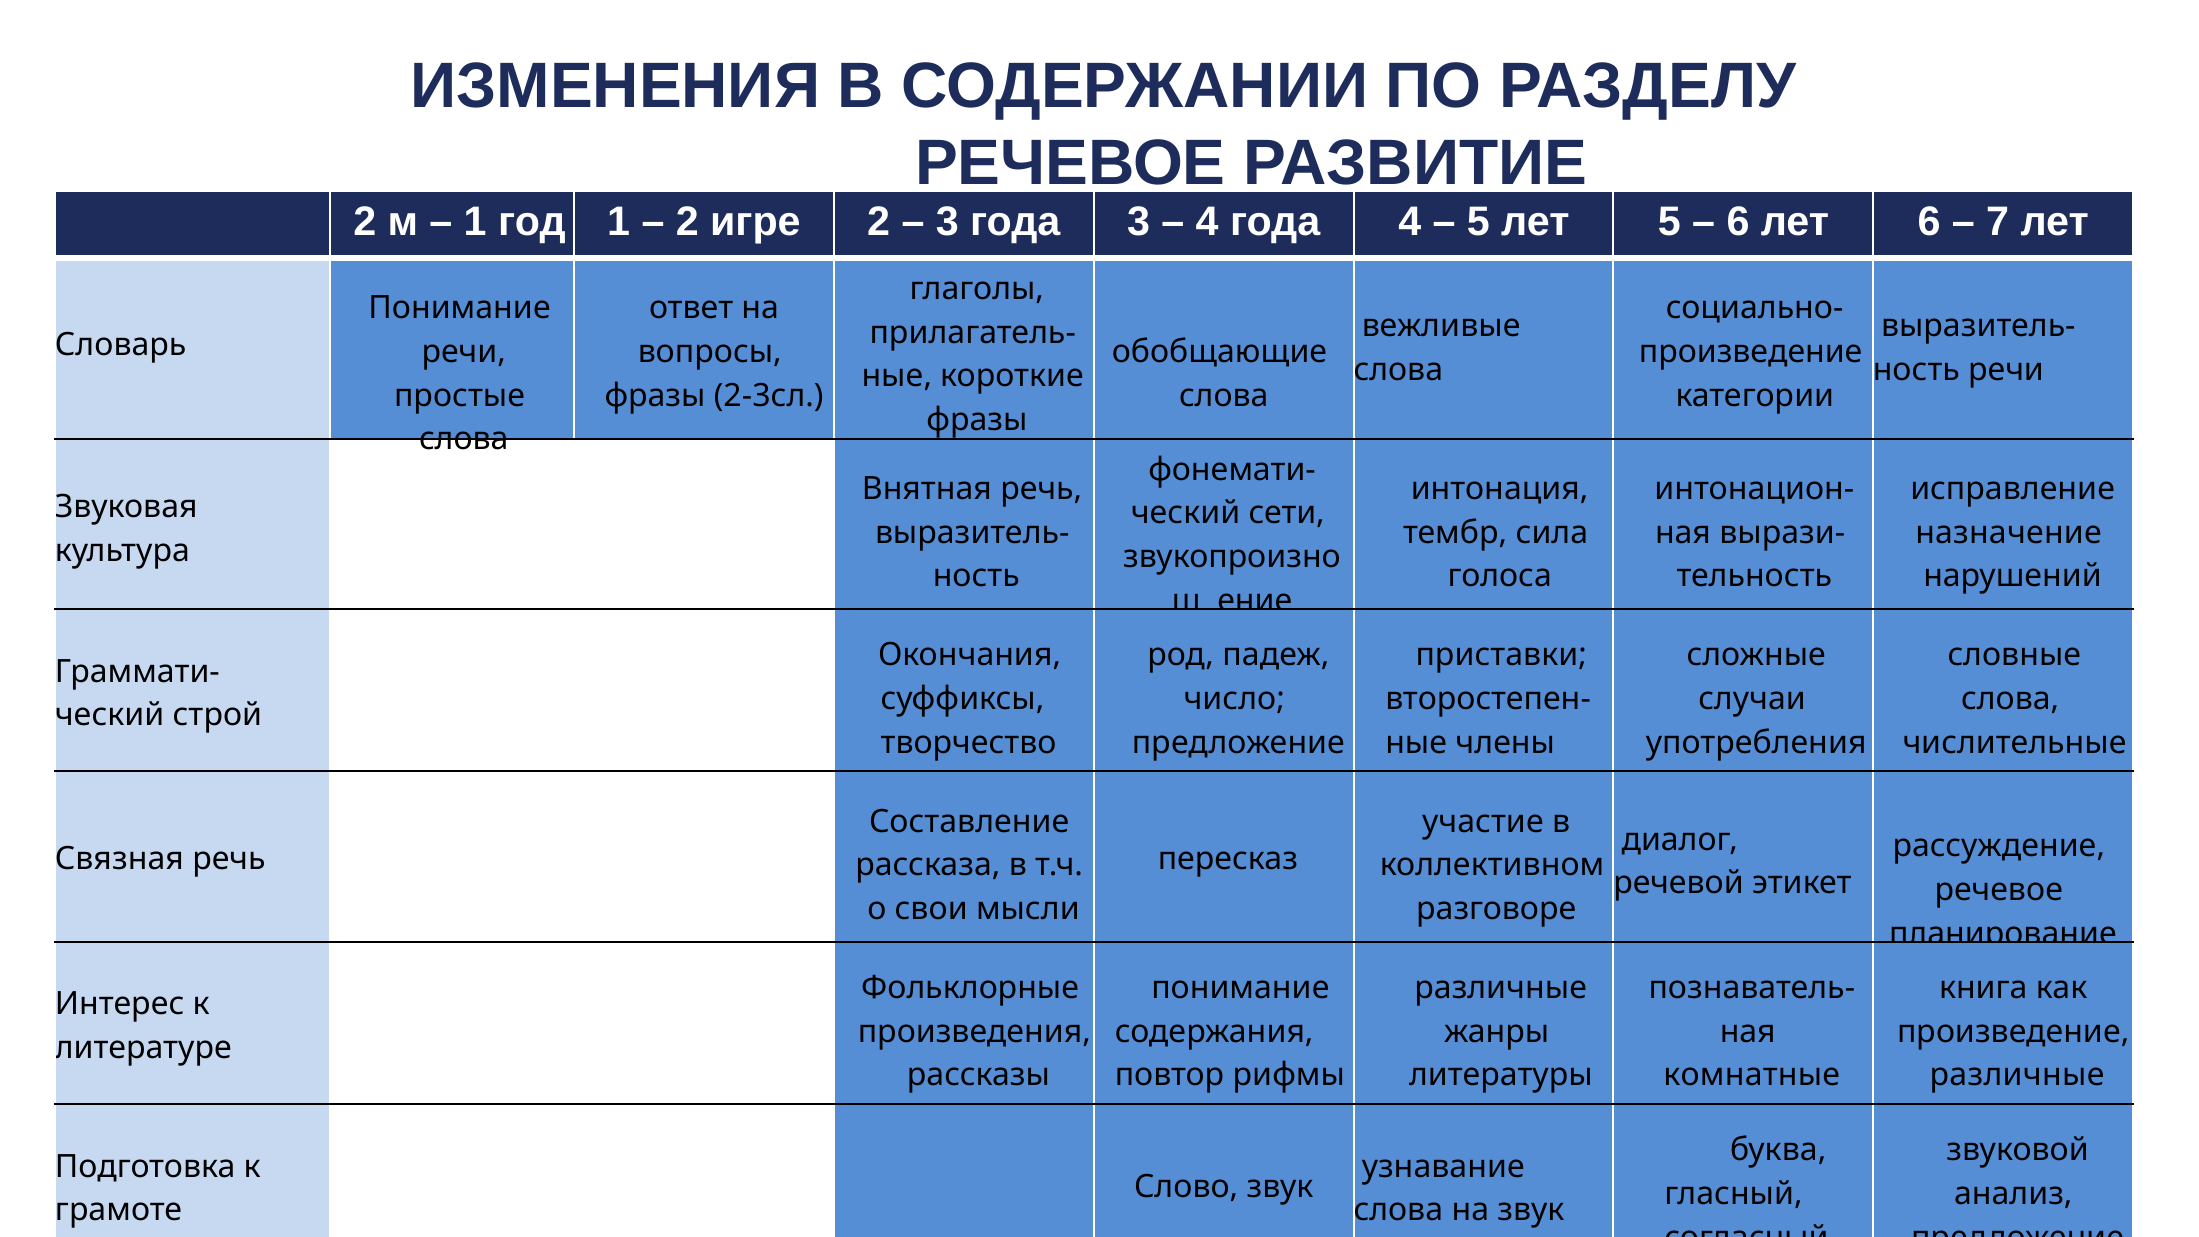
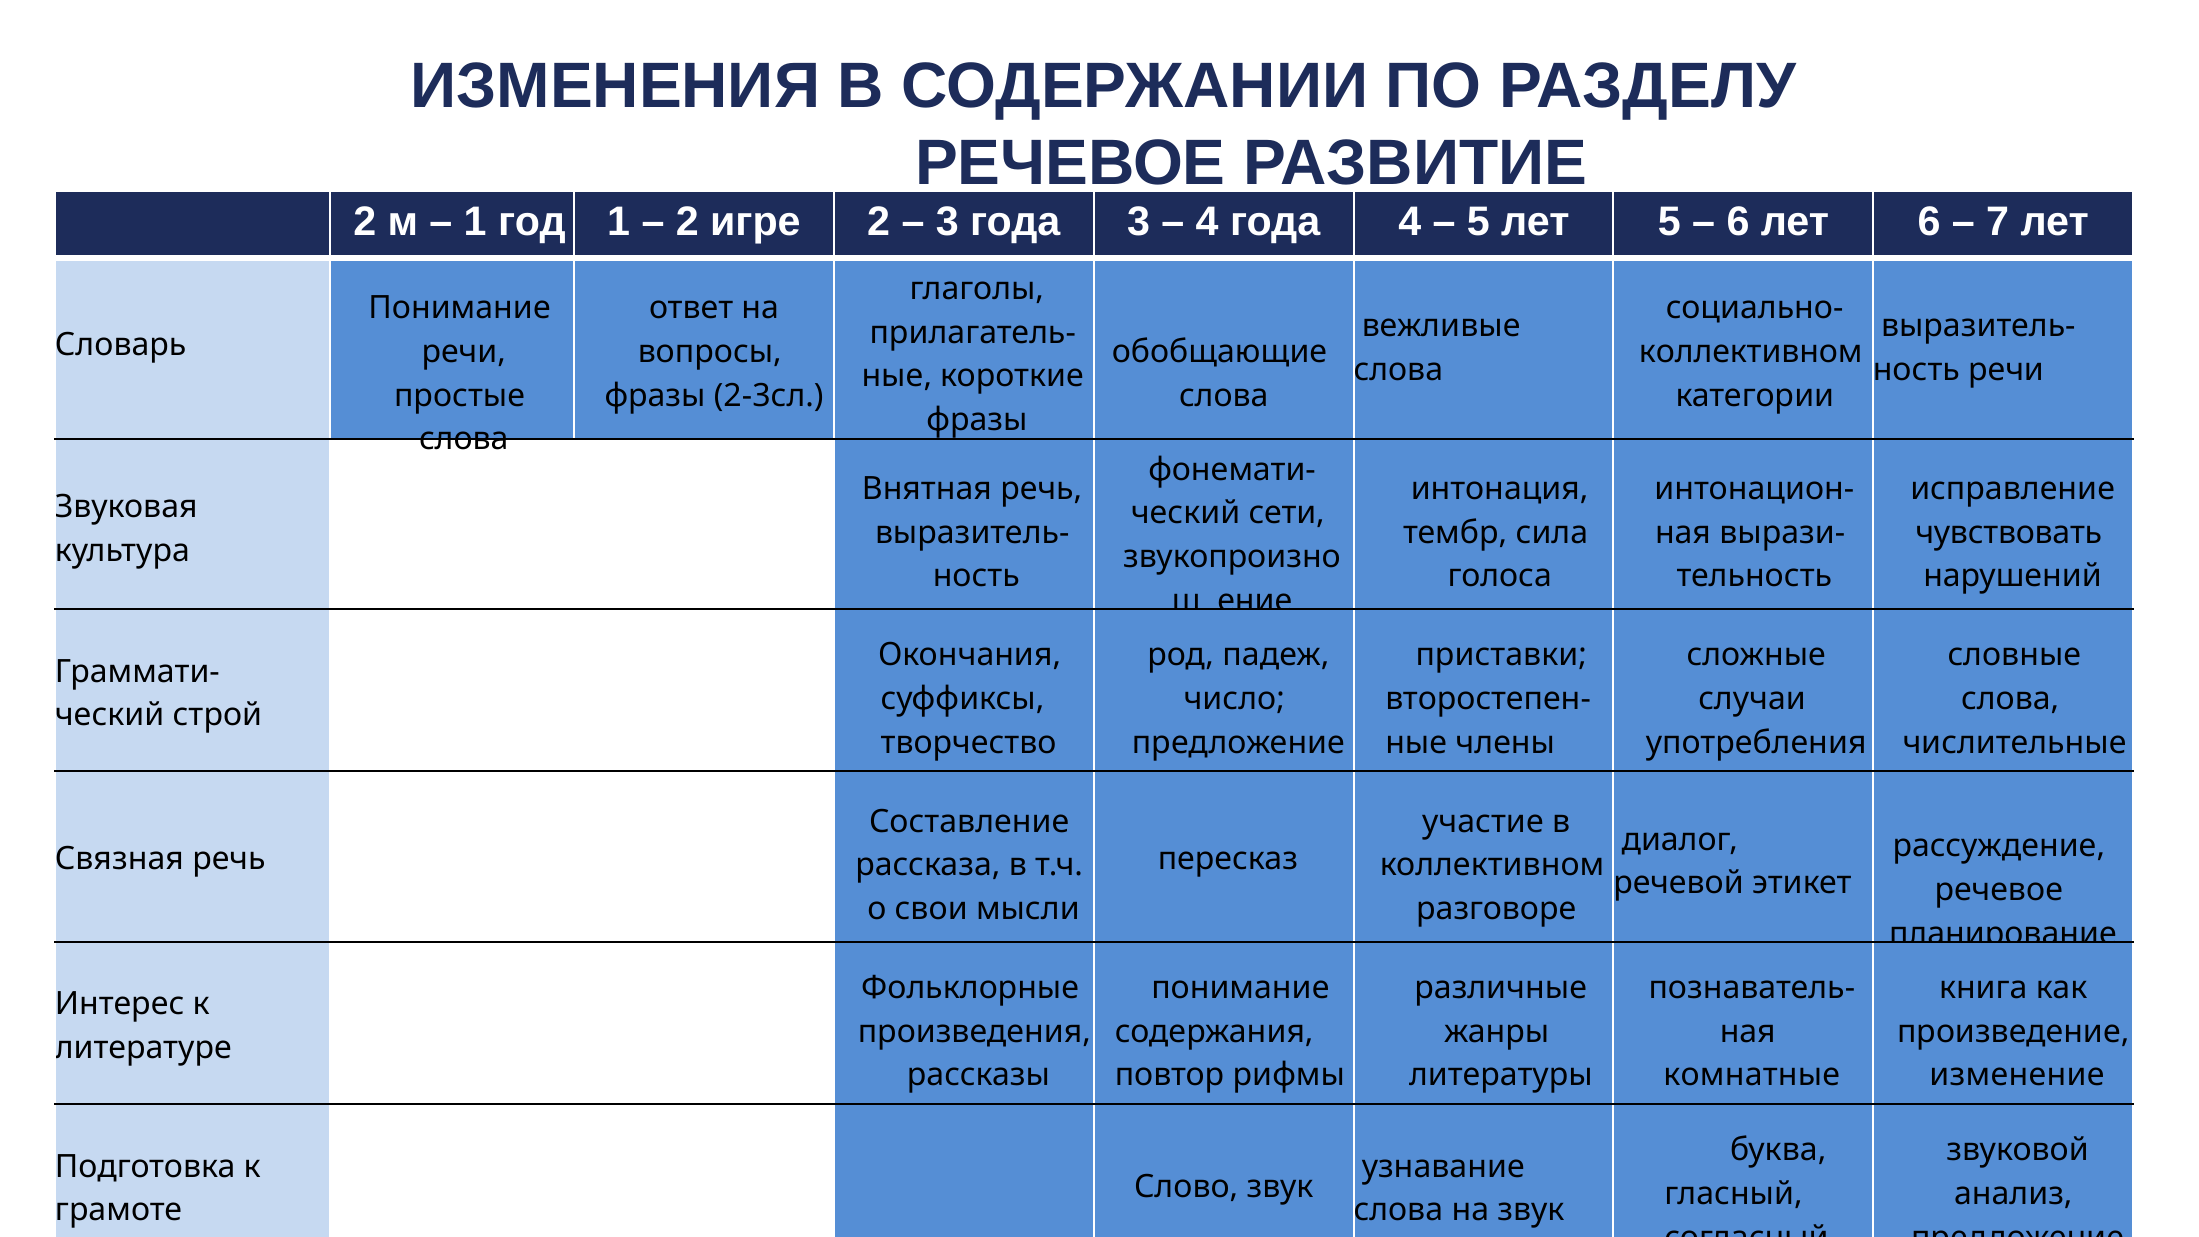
произведение: произведение -> коллективном (1751, 352)
назначение: назначение -> чувствовать (2009, 533)
различные: различные -> изменение (2017, 1075)
